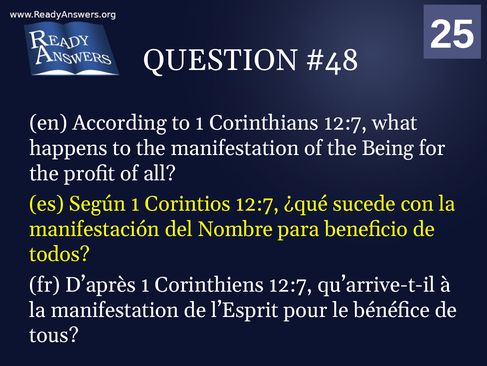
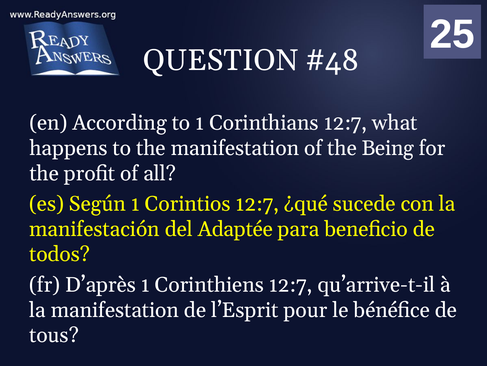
Nombre: Nombre -> Adaptée (235, 229)
